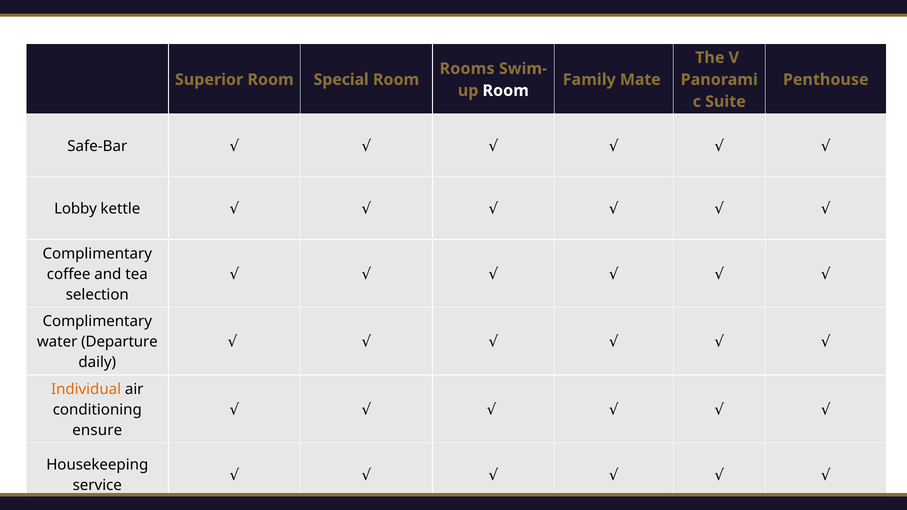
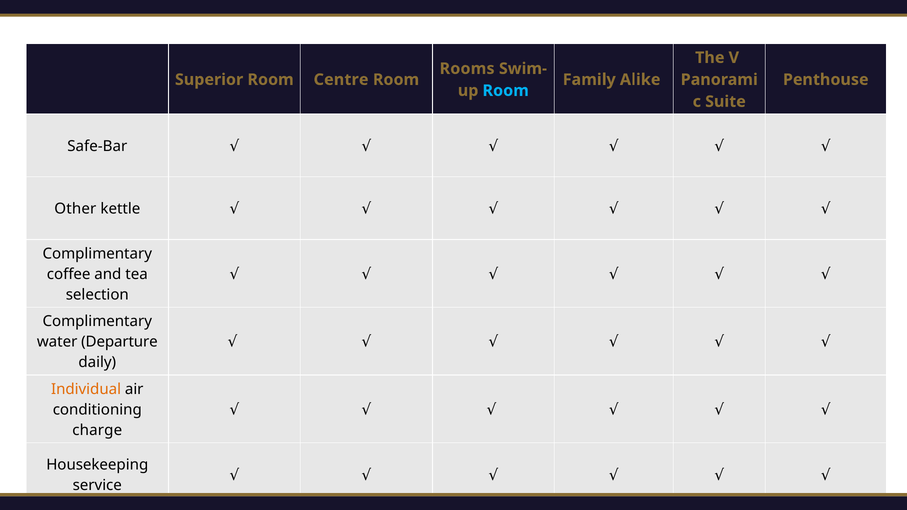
Special: Special -> Centre (341, 80)
Mate: Mate -> Alike (640, 80)
Room colour: white -> light blue (506, 91)
Lobby: Lobby -> Other (75, 209)
ensure: ensure -> charge (97, 430)
